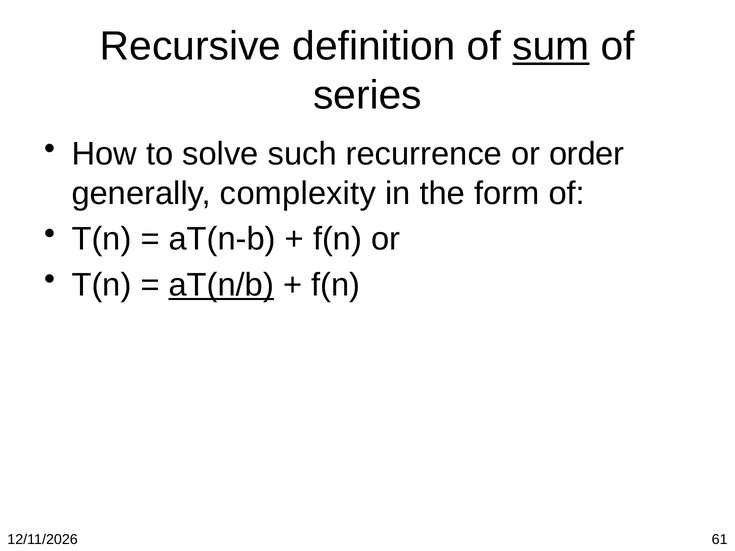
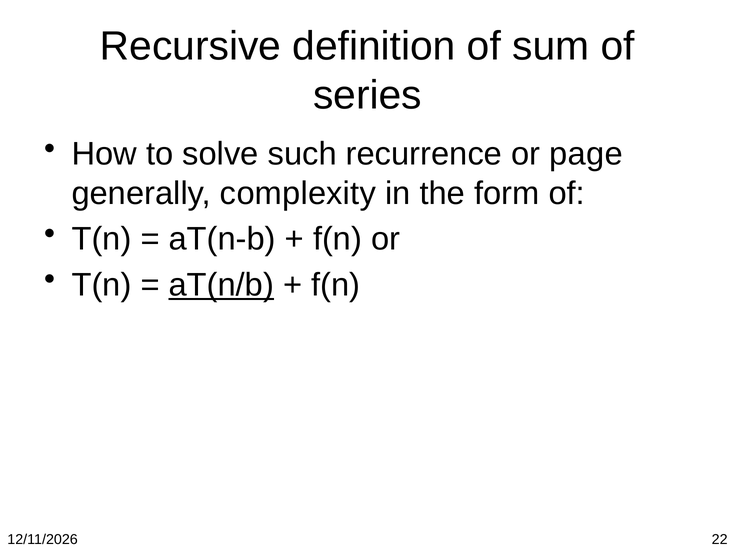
sum underline: present -> none (551, 46)
order: order -> page (586, 154)
61: 61 -> 22 (720, 540)
